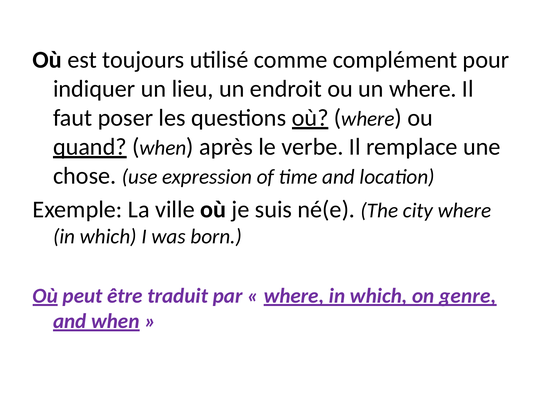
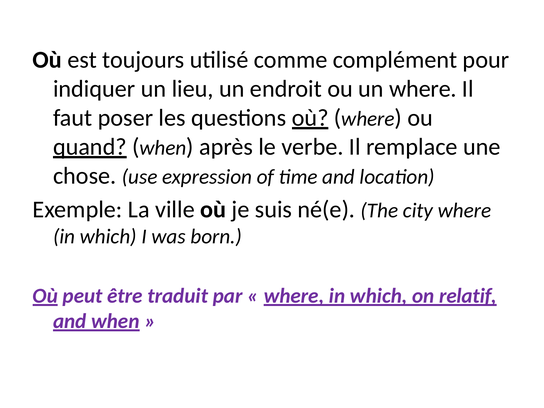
genre: genre -> relatif (468, 296)
